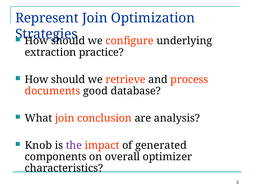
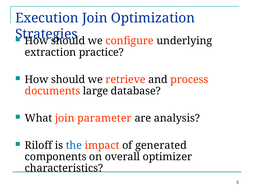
Represent: Represent -> Execution (47, 18)
good: good -> large (96, 91)
conclusion: conclusion -> parameter (104, 118)
Knob: Knob -> Riloff (38, 145)
the colour: purple -> blue (74, 145)
